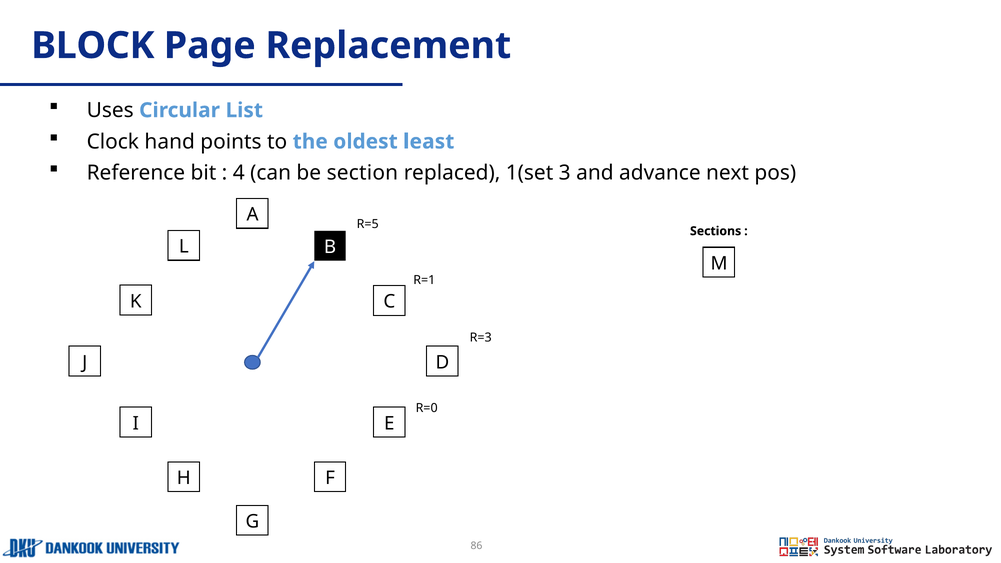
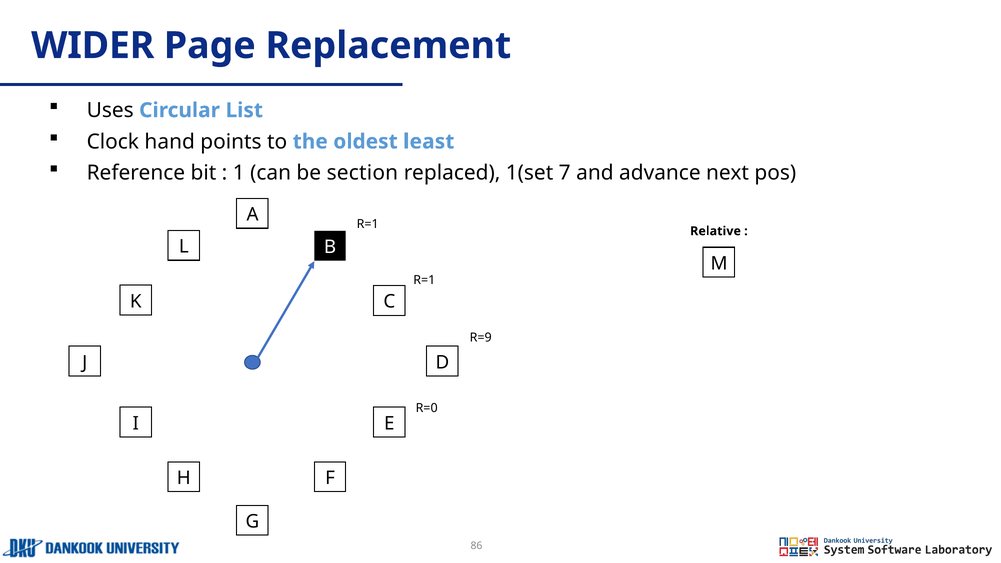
BLOCK: BLOCK -> WIDER (93, 46)
4: 4 -> 1 (239, 173)
3: 3 -> 7 (565, 173)
R=5: R=5 -> R=1 (368, 224)
Sections: Sections -> Relative (716, 231)
R=3: R=3 -> R=9 (481, 338)
